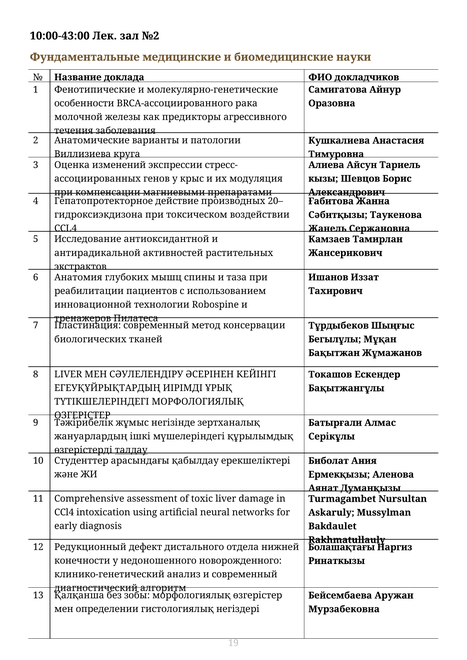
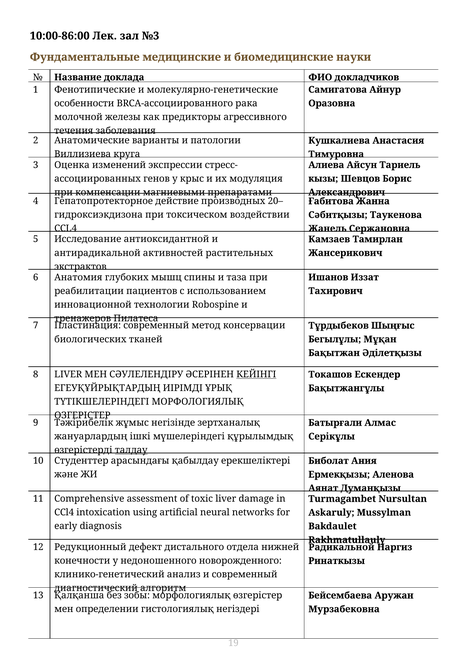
10:00-43:00: 10:00-43:00 -> 10:00-86:00 (60, 36)
№2: №2 -> №3 (150, 36)
Жұмажанов: Жұмажанов -> Әділетқызы (392, 353)
КЕЙІНГІ underline: none -> present (256, 375)
Болашақтағы: Болашақтағы -> Радикальной (341, 548)
